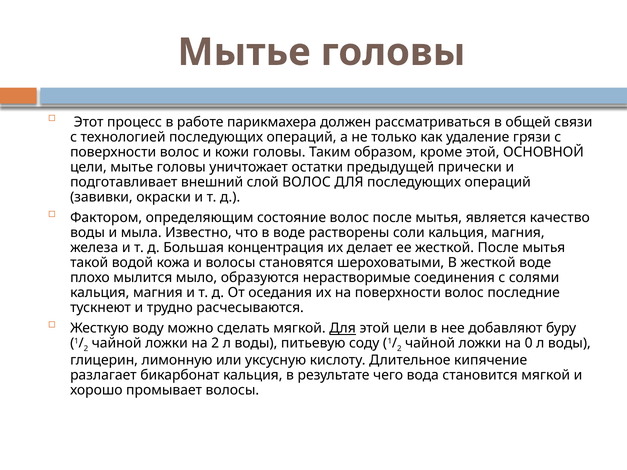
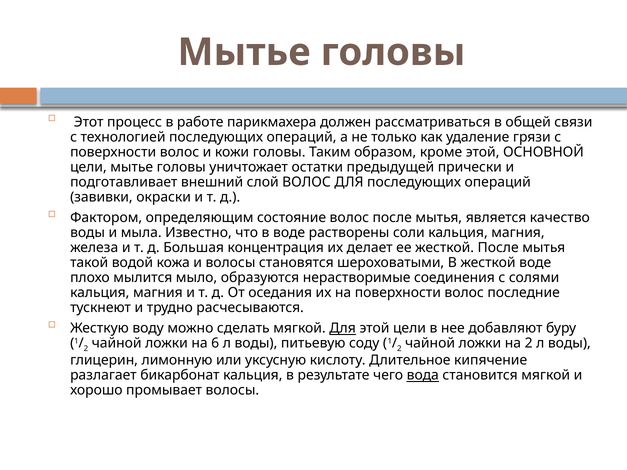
на 2: 2 -> 6 (215, 344)
на 0: 0 -> 2 (529, 344)
вода underline: none -> present (423, 376)
